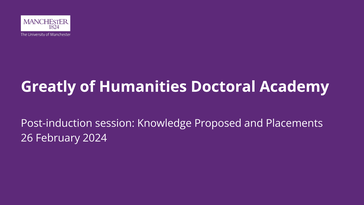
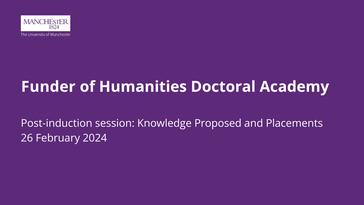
Greatly: Greatly -> Funder (48, 87)
